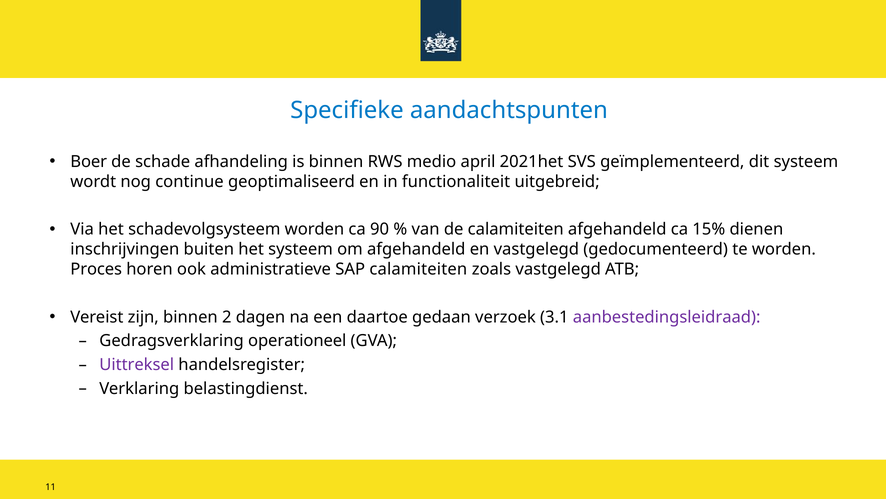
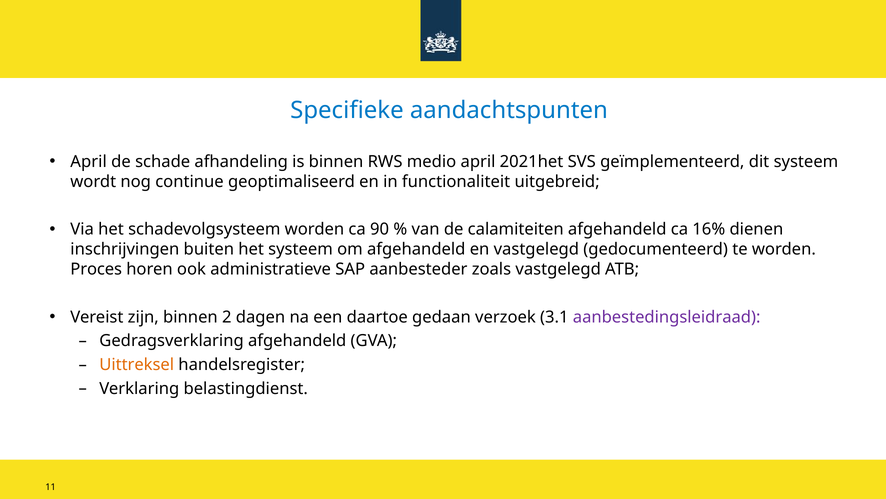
Boer: Boer -> April (89, 162)
15%: 15% -> 16% (709, 229)
SAP calamiteiten: calamiteiten -> aanbesteder (418, 269)
Gedragsverklaring operationeel: operationeel -> afgehandeld (297, 341)
Uittreksel colour: purple -> orange (137, 364)
